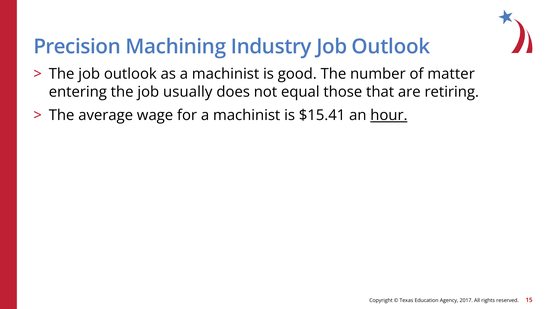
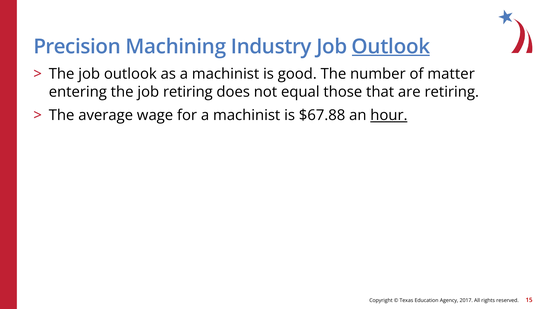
Outlook underline: none -> present (391, 47)
job usually: usually -> retiring (188, 92)
$15.41: $15.41 -> $67.88 (322, 115)
